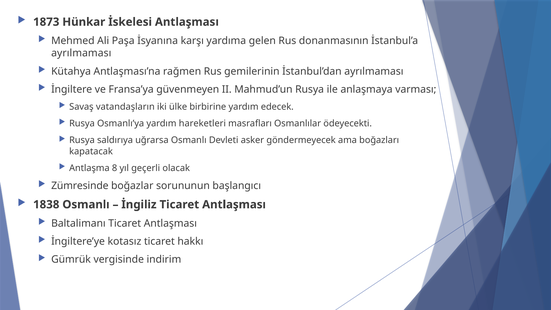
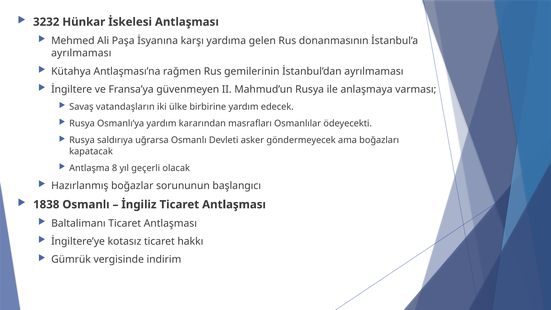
1873: 1873 -> 3232 (46, 22)
hareketleri: hareketleri -> kararından (202, 124)
Zümresinde: Zümresinde -> Hazırlanmış (80, 186)
